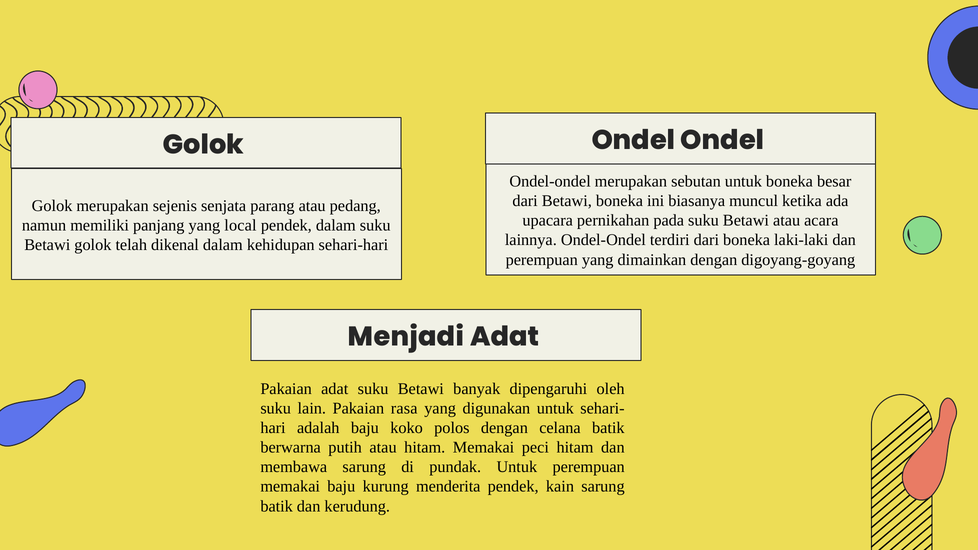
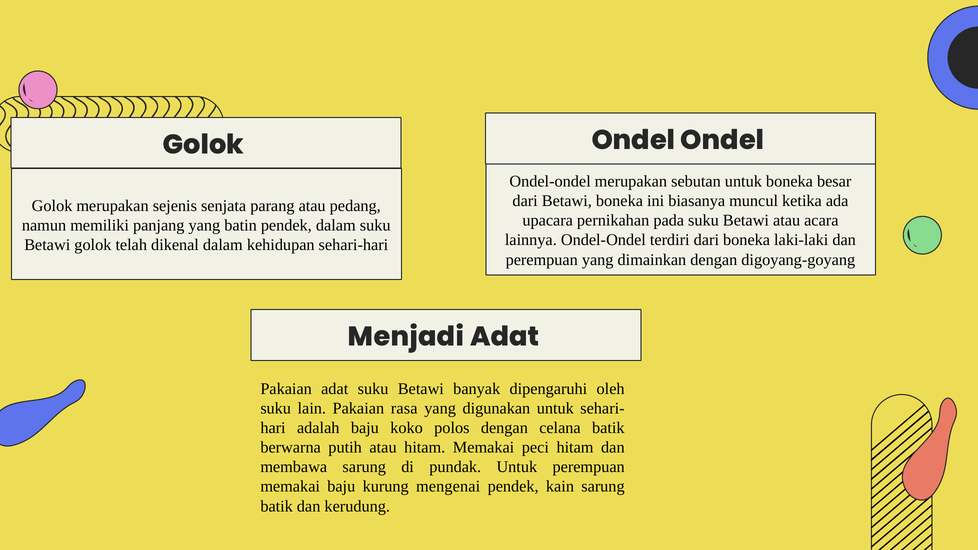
local: local -> batin (241, 225)
menderita: menderita -> mengenai (448, 487)
